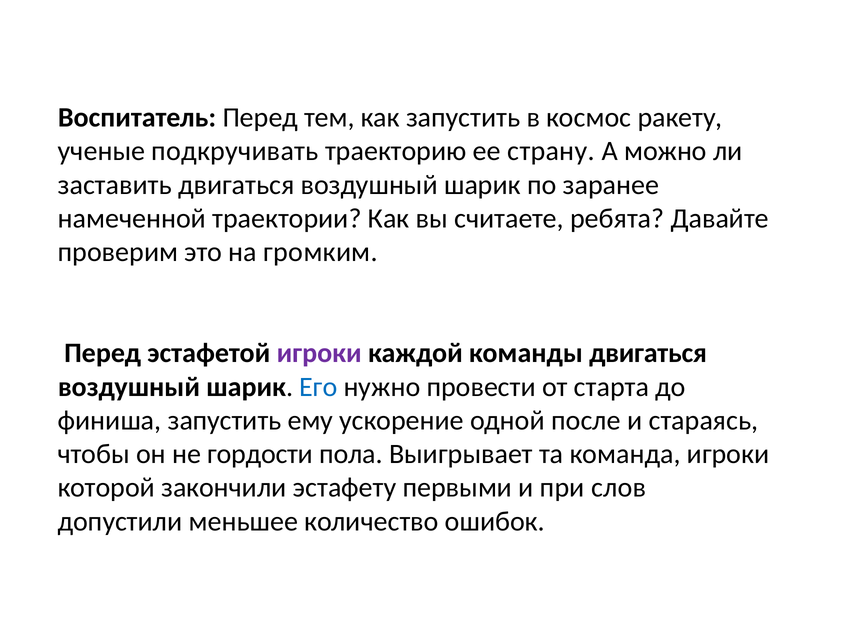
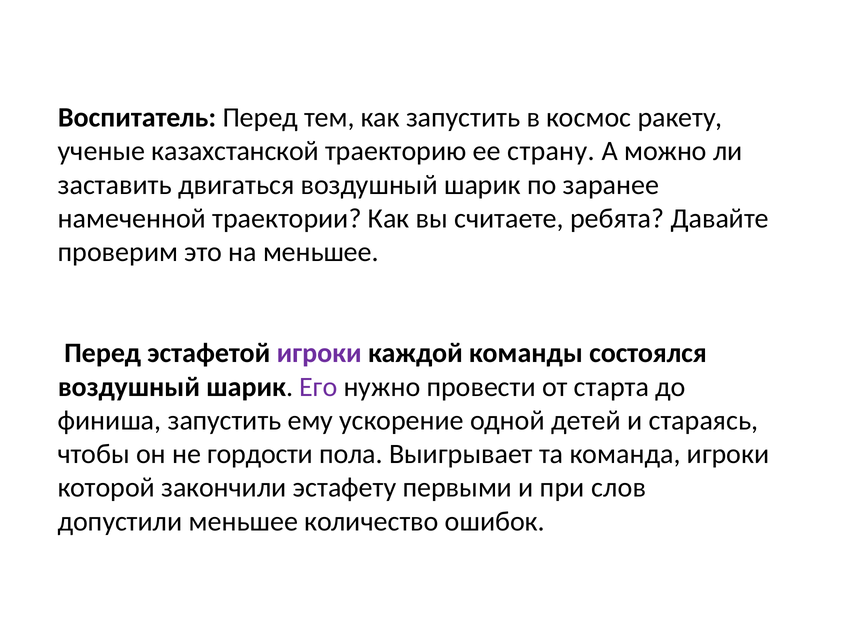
подкручивать: подкручивать -> казахстанской (235, 151)
на громким: громким -> меньшее (321, 252)
команды двигаться: двигаться -> состоялся (648, 353)
Его colour: blue -> purple (318, 387)
после: после -> детей (586, 420)
